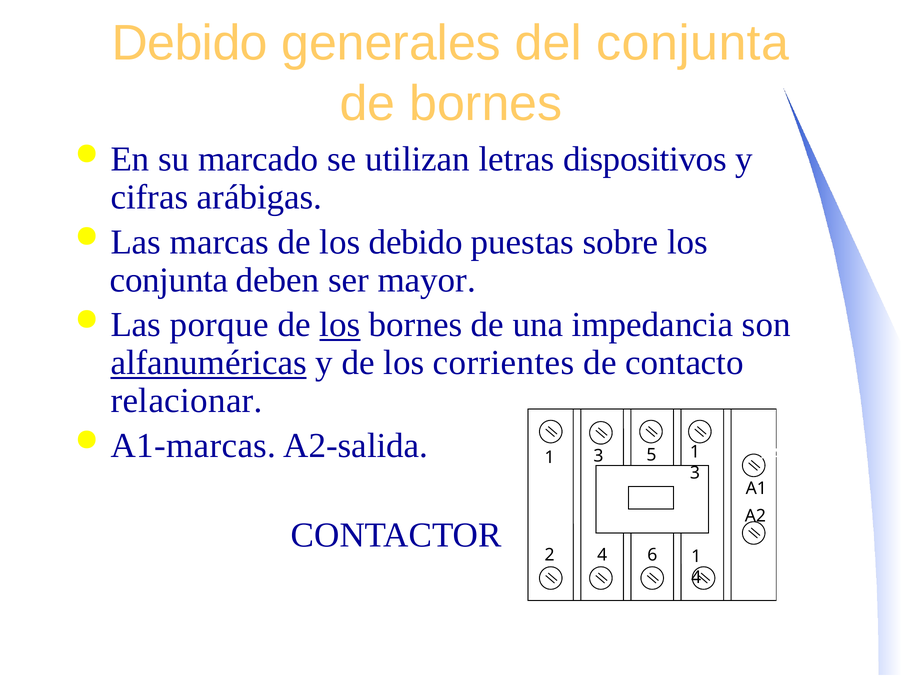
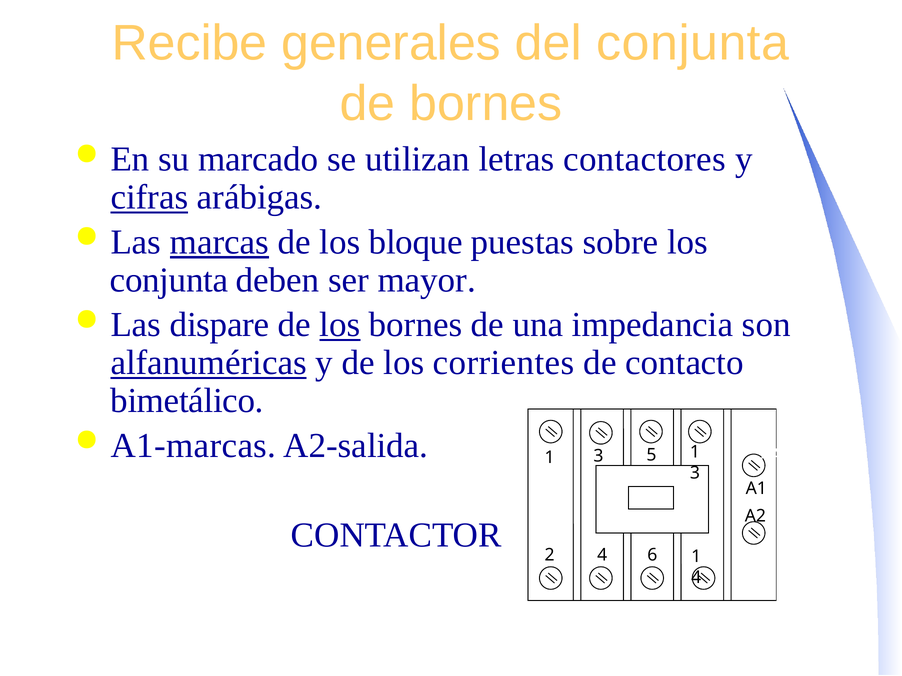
Debido: Debido -> Recibe (189, 43)
dispositivos: dispositivos -> contactores (645, 160)
cifras underline: none -> present (149, 197)
marcas underline: none -> present (219, 242)
los debido: debido -> bloque (416, 242)
porque: porque -> dispare (219, 325)
relacionar: relacionar -> bimetálico (187, 401)
